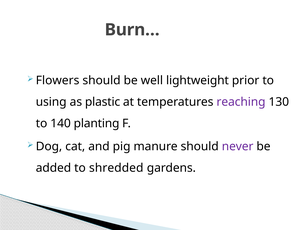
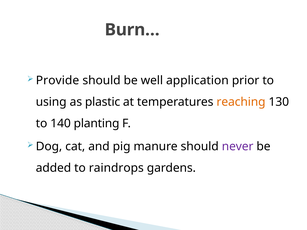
Flowers: Flowers -> Provide (58, 81)
lightweight: lightweight -> application (197, 81)
reaching colour: purple -> orange (241, 102)
shredded: shredded -> raindrops (116, 168)
